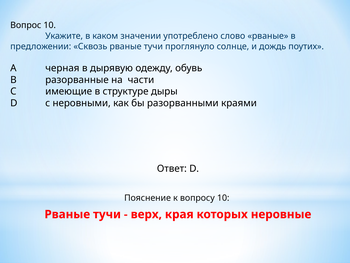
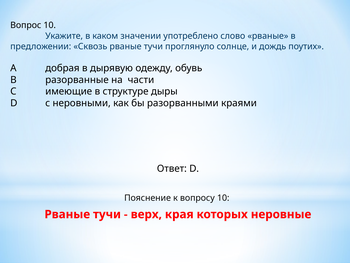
черная: черная -> добрая (62, 68)
